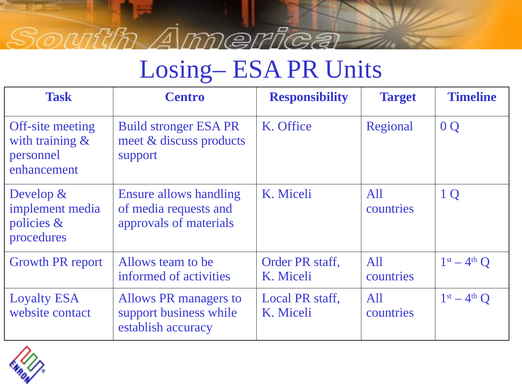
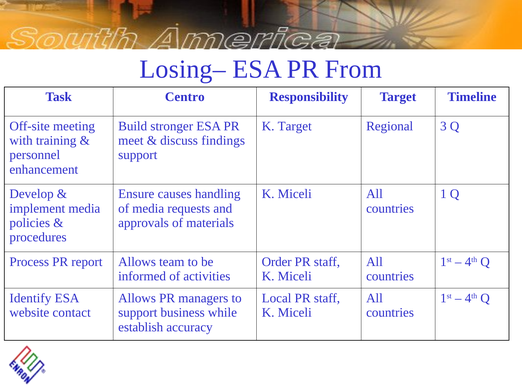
Units: Units -> From (354, 69)
K Office: Office -> Target (295, 126)
0: 0 -> 3 (443, 126)
products: products -> findings (223, 141)
Ensure allows: allows -> causes (175, 194)
Growth: Growth -> Process (29, 262)
Loyalty: Loyalty -> Identify (30, 299)
